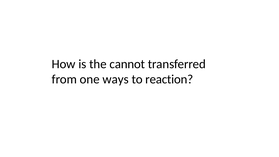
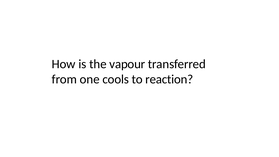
cannot: cannot -> vapour (127, 64)
ways: ways -> cools (116, 79)
